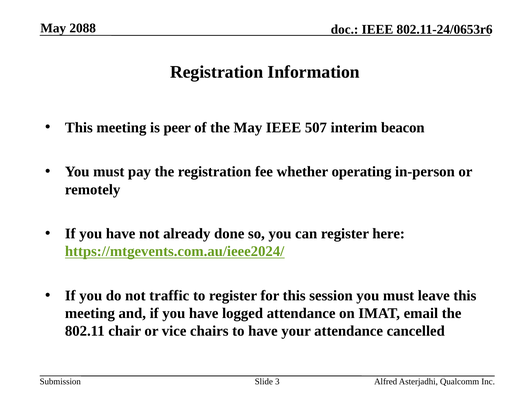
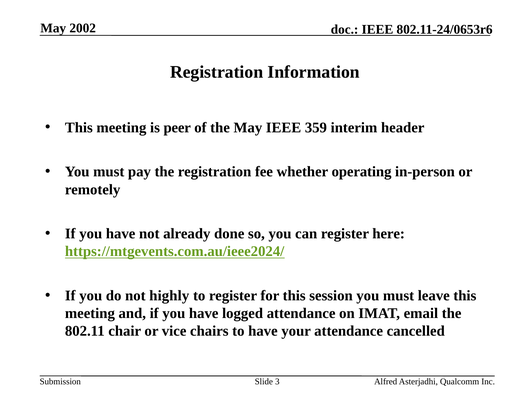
2088: 2088 -> 2002 (83, 28)
507: 507 -> 359 (316, 127)
beacon: beacon -> header (403, 127)
traffic: traffic -> highly (169, 295)
